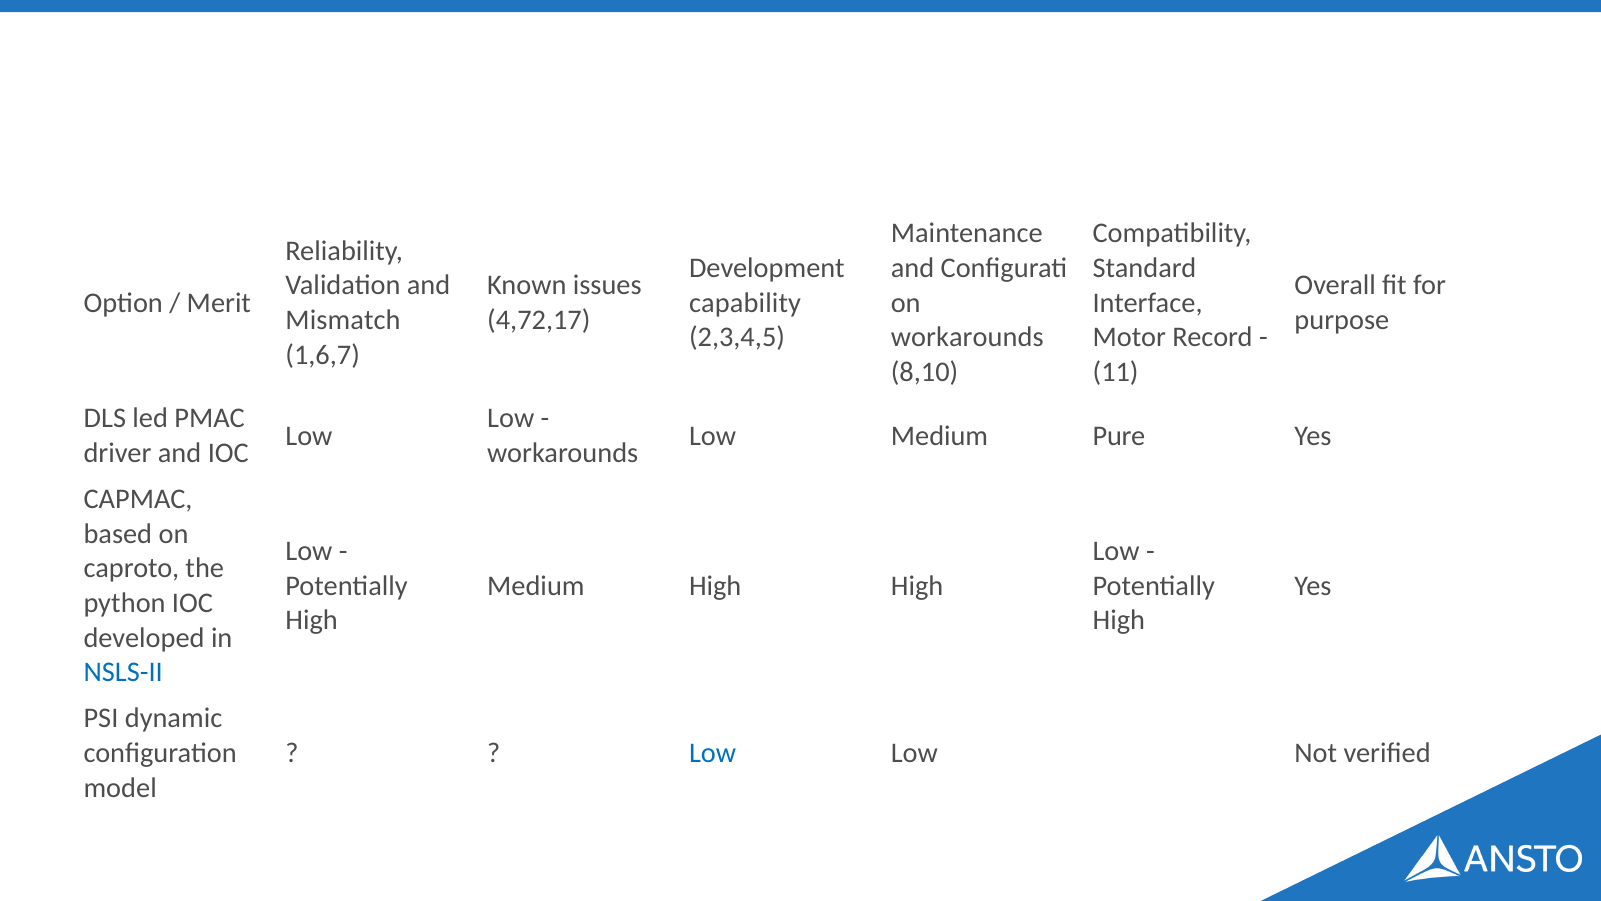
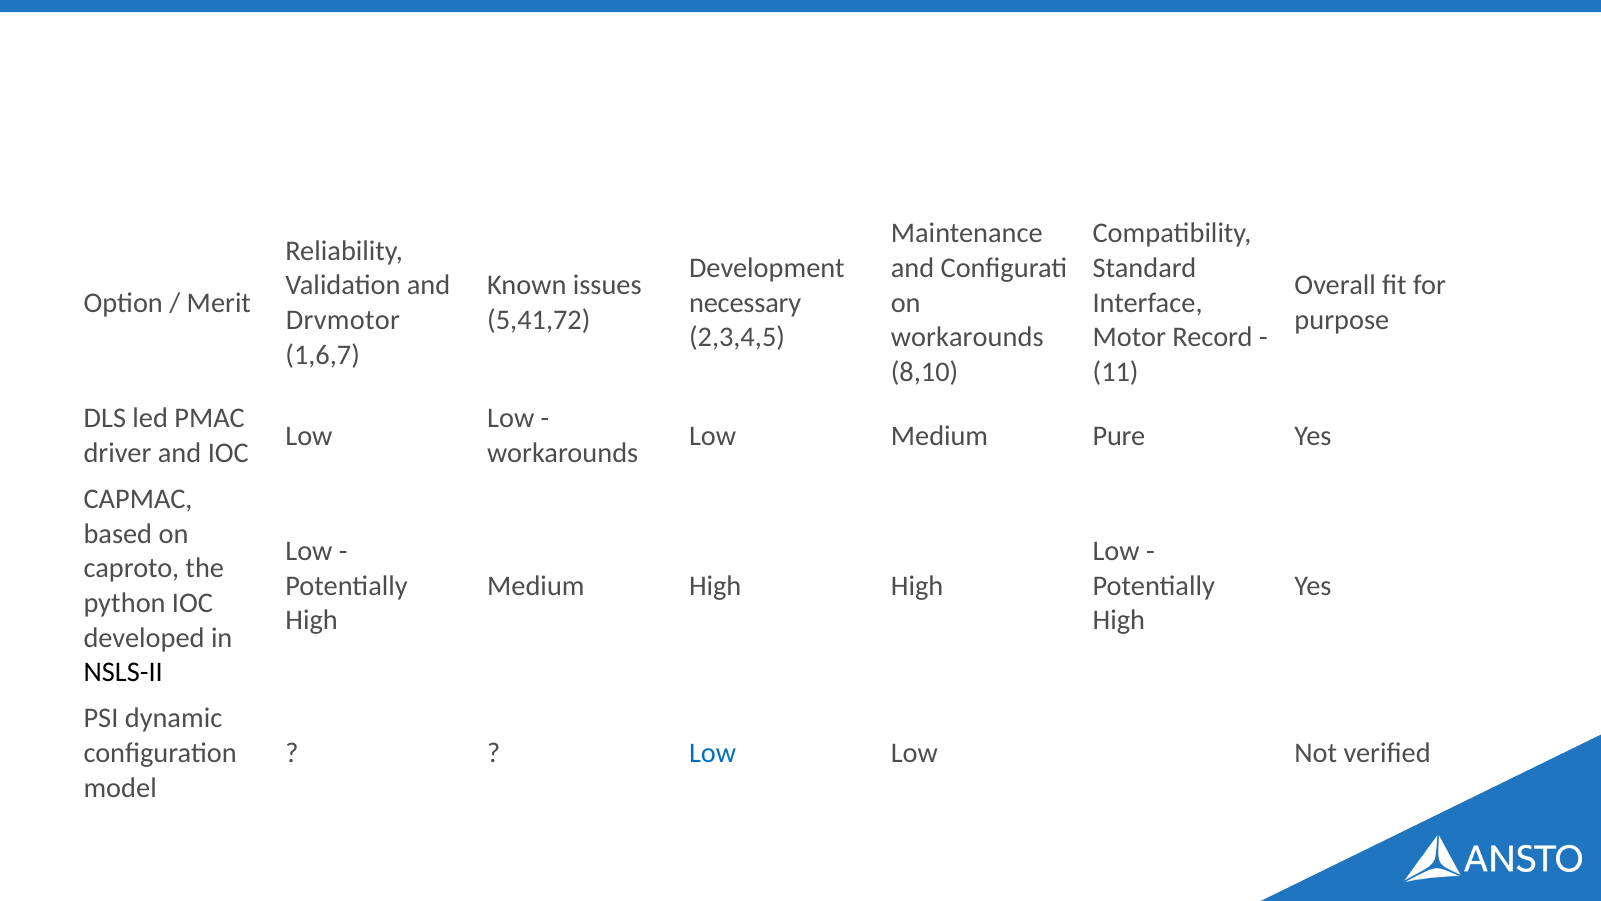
capability: capability -> necessary (745, 303)
Mismatch: Mismatch -> Drvmotor (343, 320)
4,72,17: 4,72,17 -> 5,41,72 (539, 320)
NSLS-II colour: blue -> black (123, 672)
